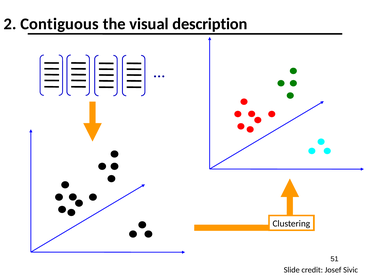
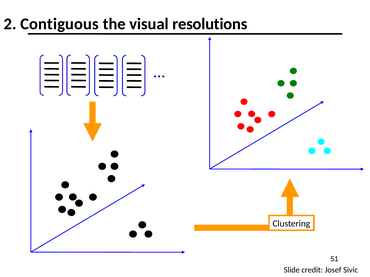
description: description -> resolutions (210, 24)
